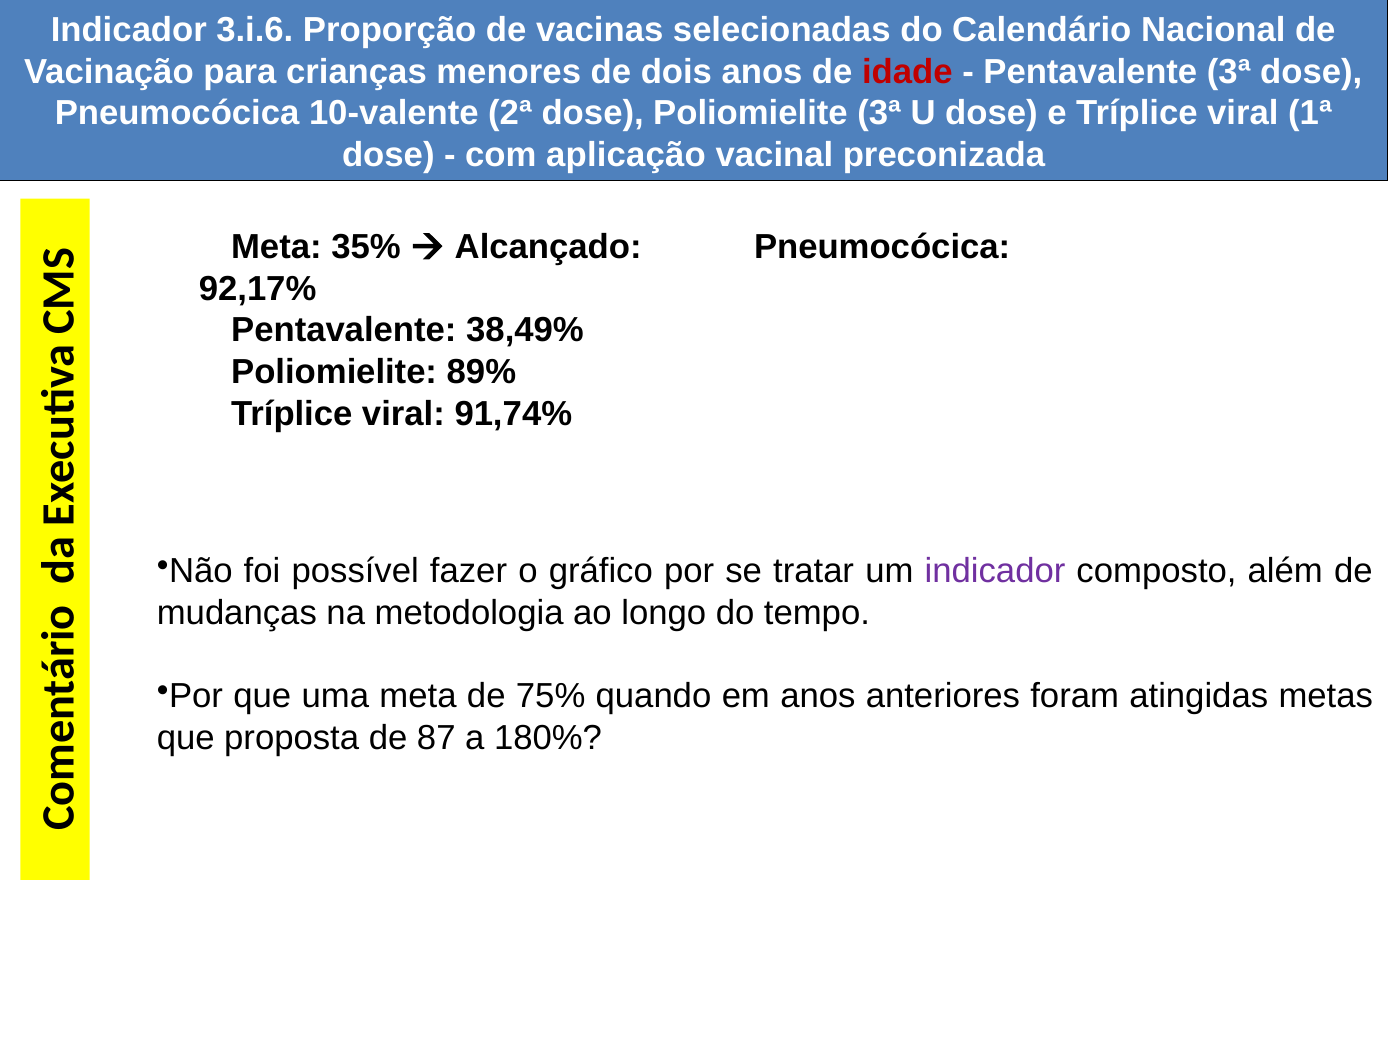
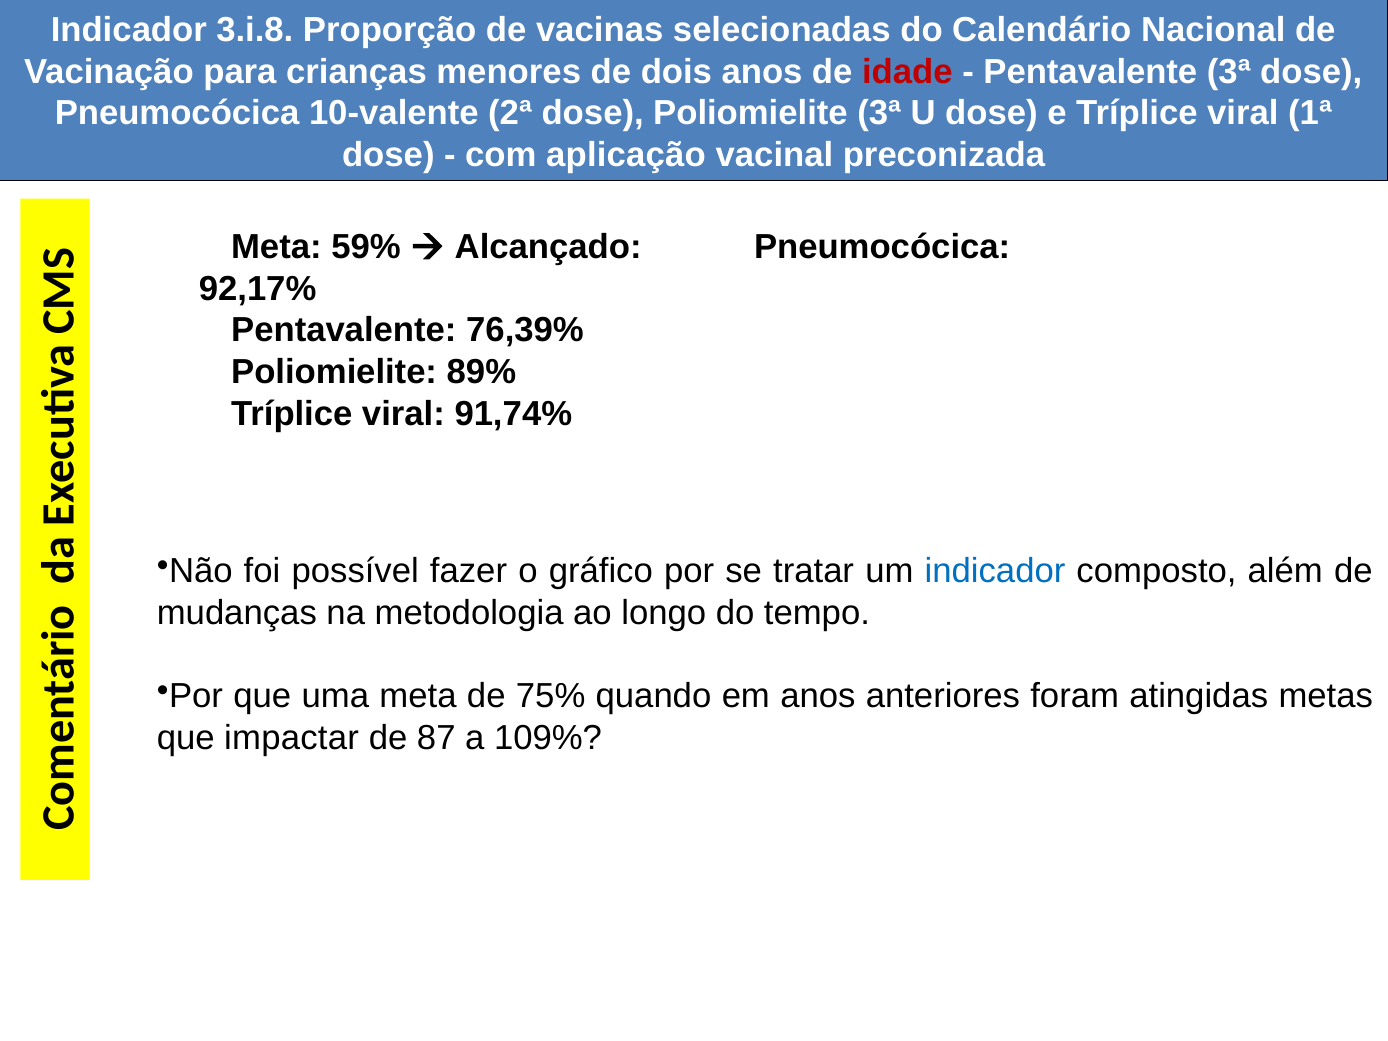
3.i.6: 3.i.6 -> 3.i.8 (255, 30)
35%: 35% -> 59% (366, 247)
38,49%: 38,49% -> 76,39% (525, 331)
indicador colour: purple -> blue (995, 571)
proposta: proposta -> impactar (292, 738)
180%: 180% -> 109% (548, 738)
